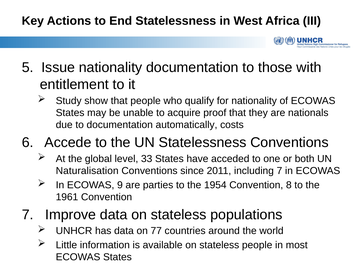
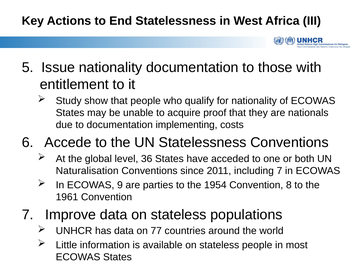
automatically: automatically -> implementing (187, 125)
33: 33 -> 36 (147, 159)
